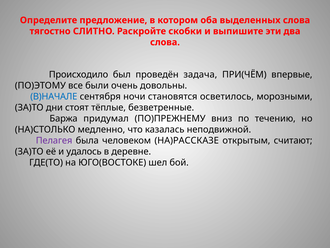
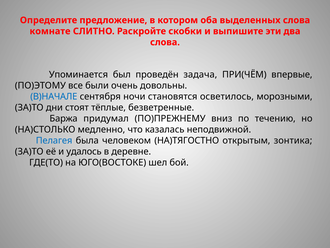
тягостно: тягостно -> комнате (50, 31)
Происходило: Происходило -> Упоминается (78, 74)
Пелагея colour: purple -> blue (54, 140)
НА)РАССКАЗЕ: НА)РАССКАЗЕ -> НА)ТЯГОСТНО (187, 140)
считают: считают -> зонтика (293, 140)
